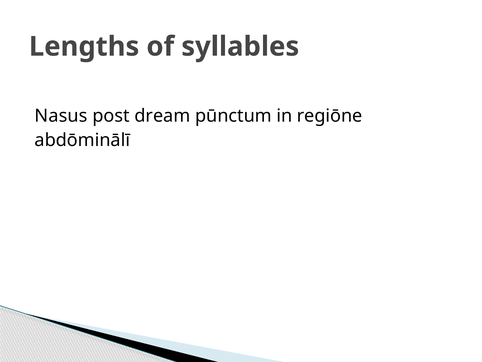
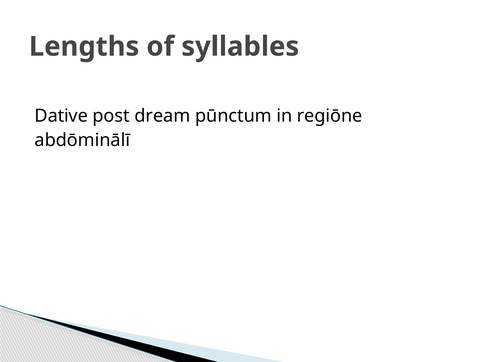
Nasus: Nasus -> Dative (61, 116)
